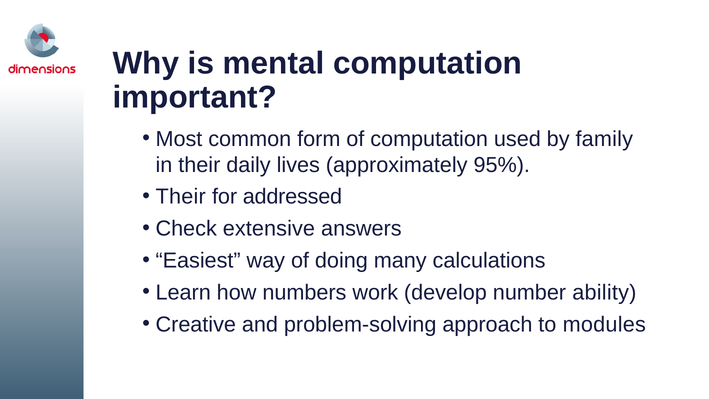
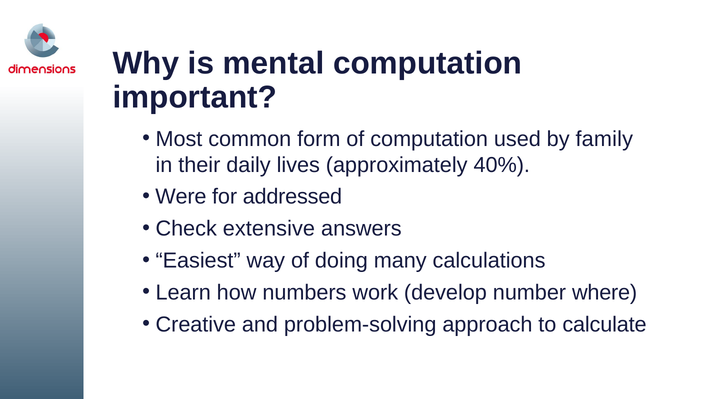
95%: 95% -> 40% (502, 165)
Their: Their -> Were (181, 197)
ability: ability -> where (605, 292)
modules: modules -> calculate (604, 324)
